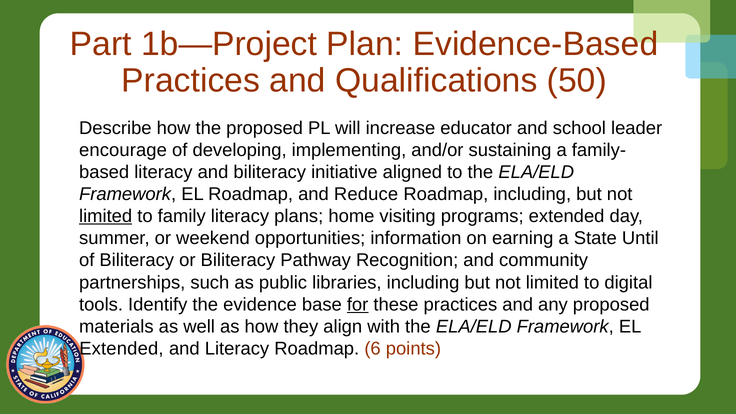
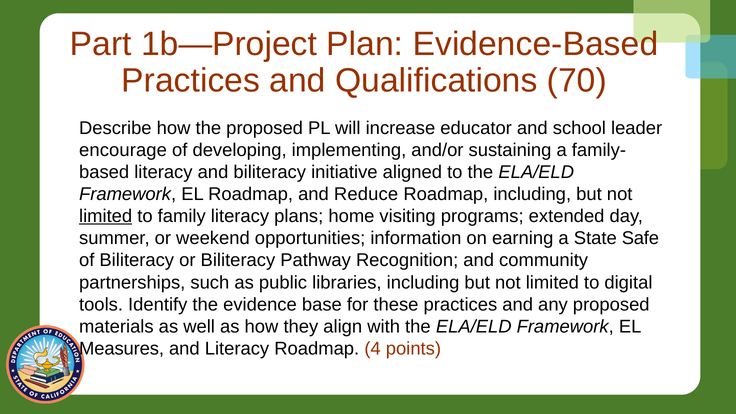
50: 50 -> 70 (577, 81)
Until: Until -> Safe (640, 238)
for underline: present -> none (358, 305)
Extended: Extended -> Measures (122, 349)
6: 6 -> 4 (373, 349)
